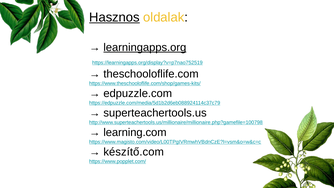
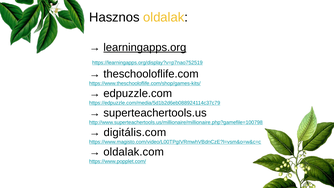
Hasznos underline: present -> none (114, 17)
learning.com: learning.com -> digitális.com (135, 132)
készítő.com: készítő.com -> oldalak.com (134, 152)
